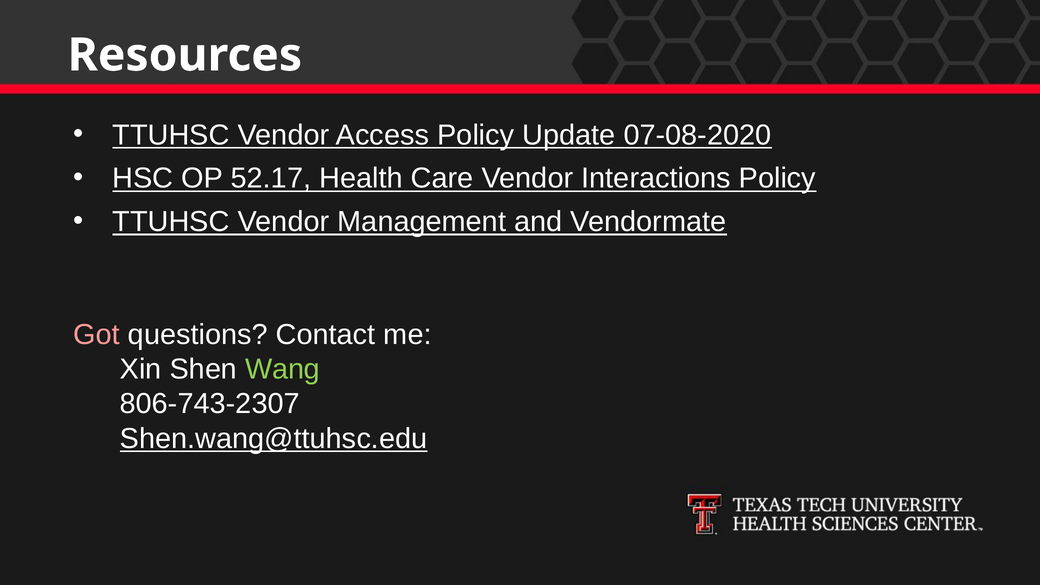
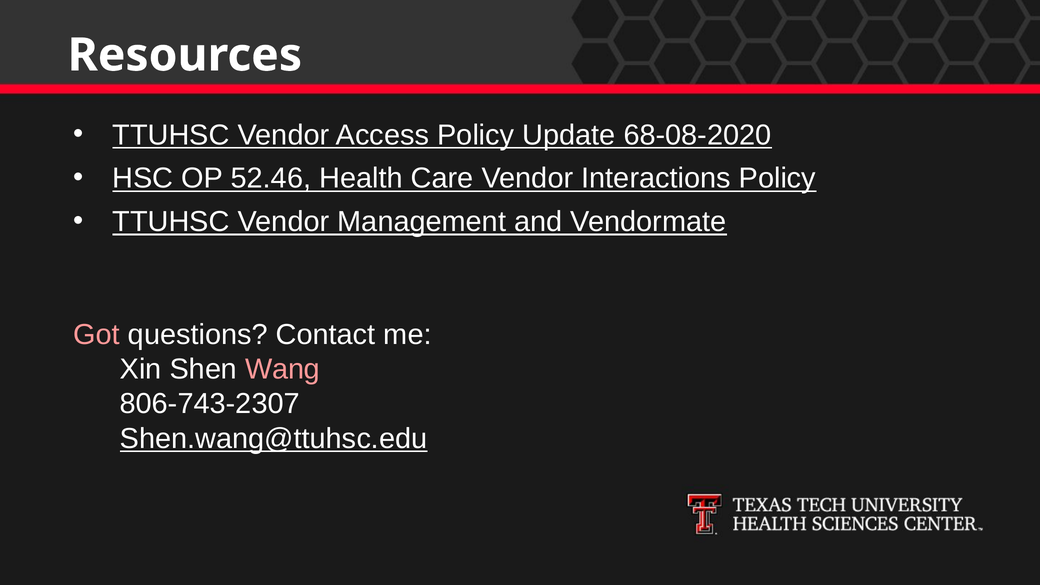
07-08-2020: 07-08-2020 -> 68-08-2020 (697, 135)
52.17: 52.17 -> 52.46 (271, 178)
Wang colour: light green -> pink (283, 369)
